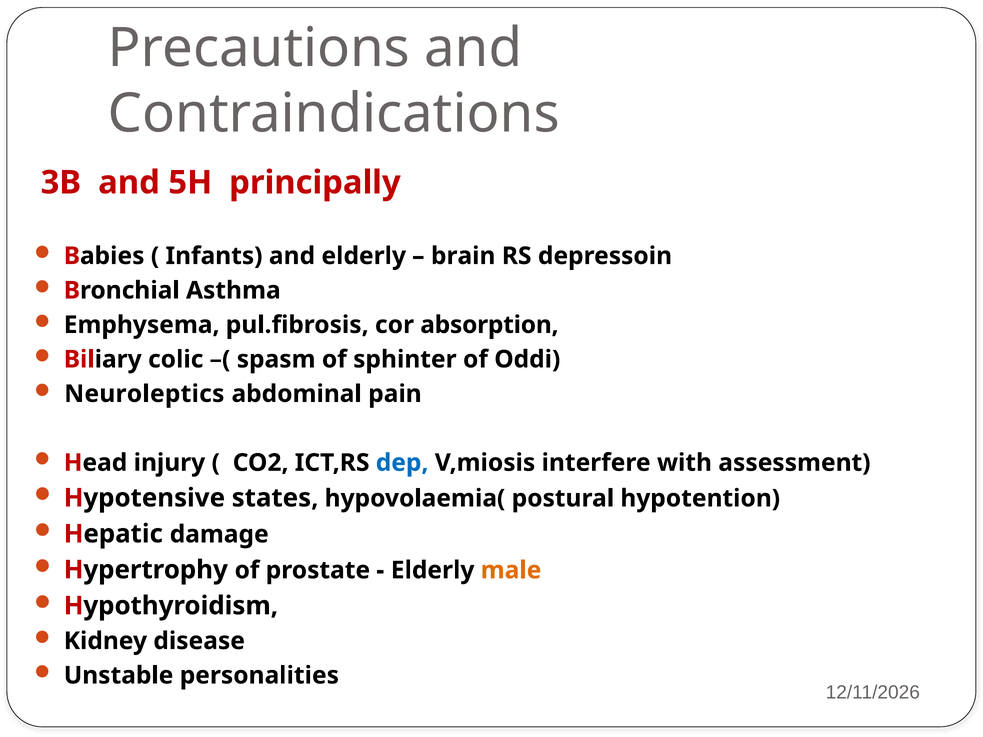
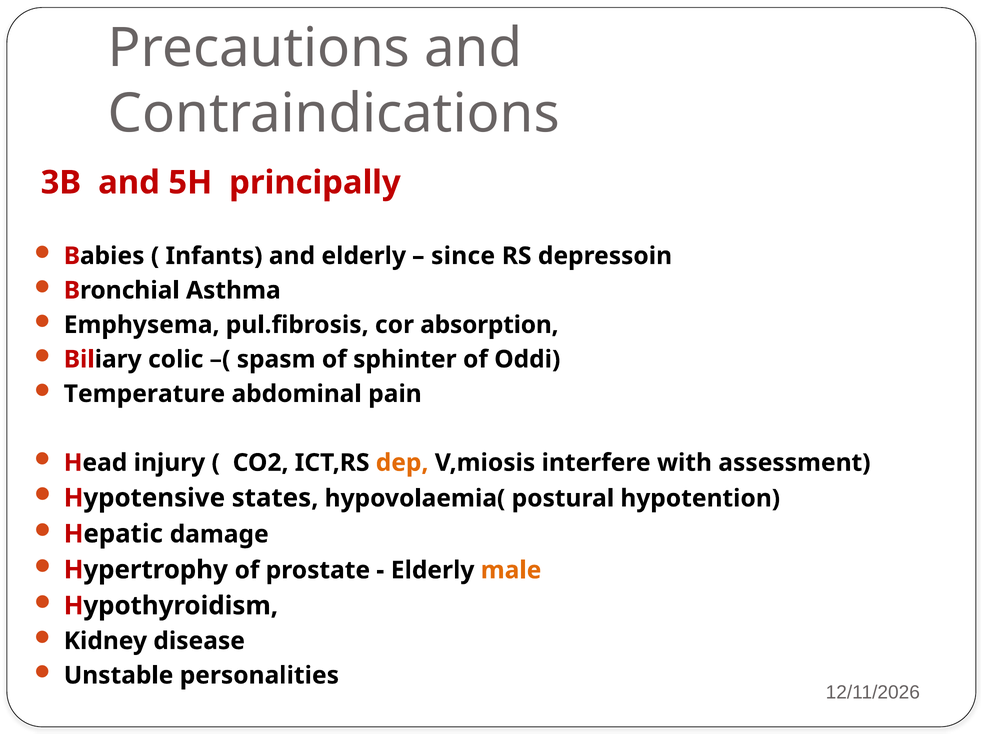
brain: brain -> since (463, 256)
Neuroleptics: Neuroleptics -> Temperature (144, 394)
dep colour: blue -> orange (402, 463)
